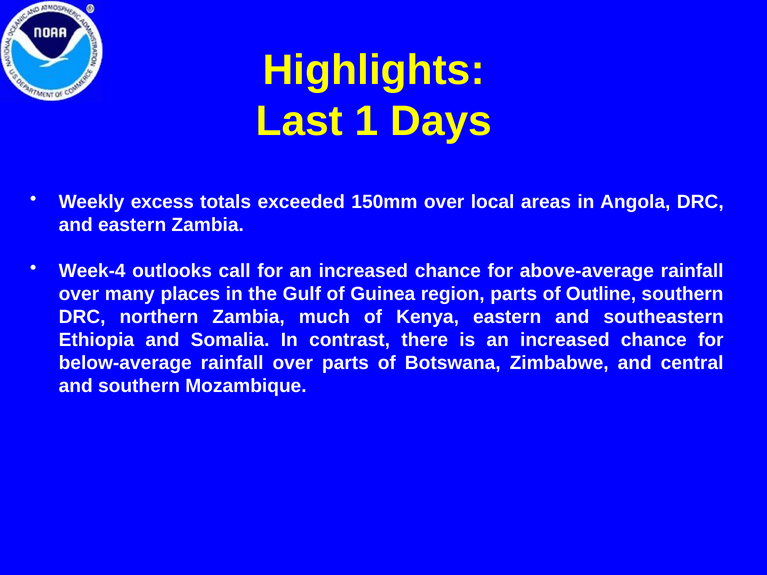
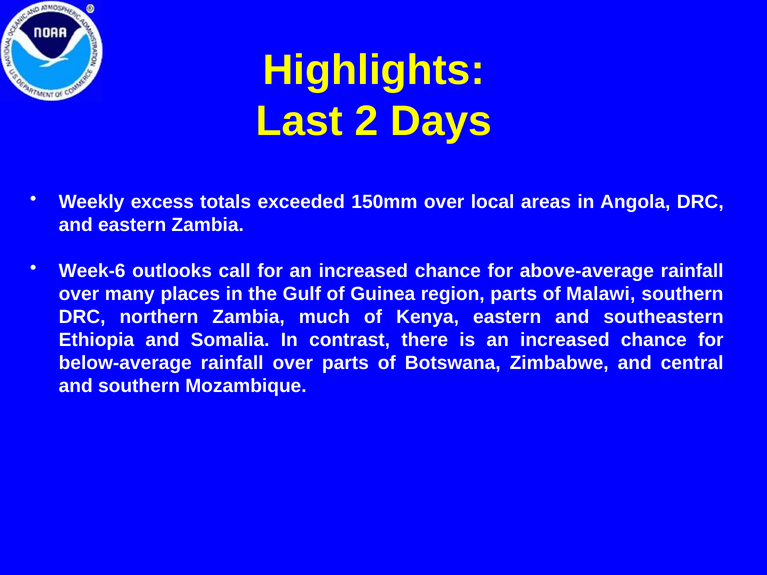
1: 1 -> 2 (367, 121)
Week-4: Week-4 -> Week-6 (92, 271)
Outline: Outline -> Malawi (601, 294)
